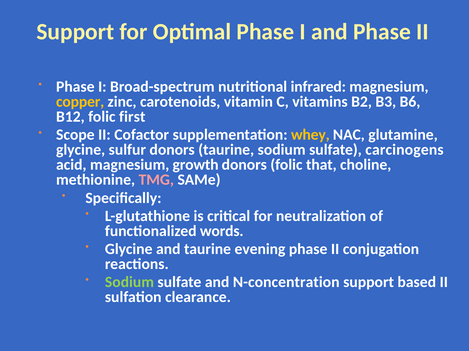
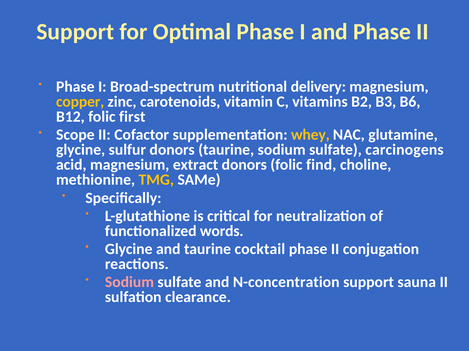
infrared: infrared -> delivery (318, 87)
growth: growth -> extract (196, 165)
that: that -> find (321, 165)
TMG colour: pink -> yellow (156, 180)
evening: evening -> cocktail (260, 250)
Sodium colour: light green -> pink (129, 283)
based: based -> sauna (417, 283)
